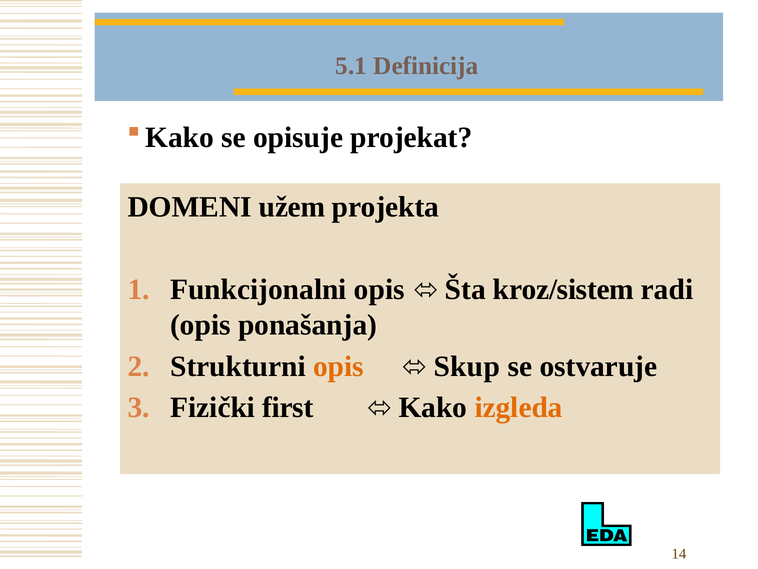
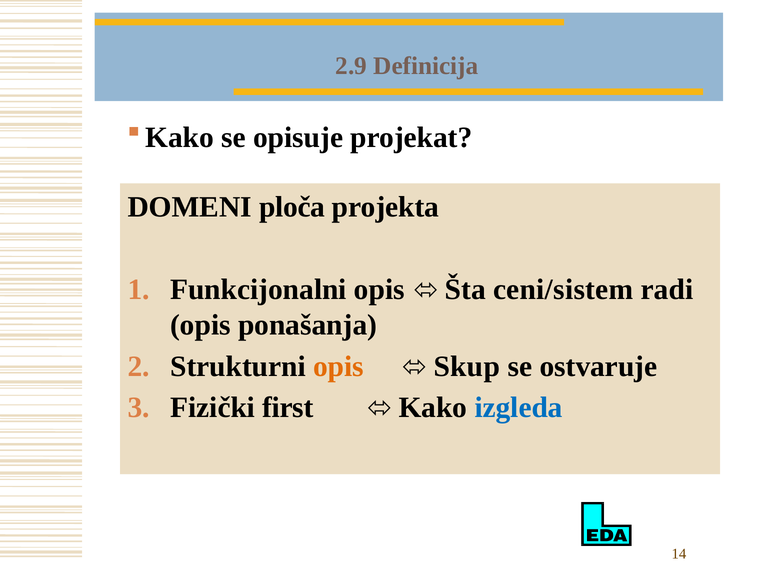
5.1: 5.1 -> 2.9 (351, 66)
užem: užem -> ploča (292, 207)
kroz/sistem: kroz/sistem -> ceni/sistem (563, 289)
izgleda colour: orange -> blue (519, 407)
